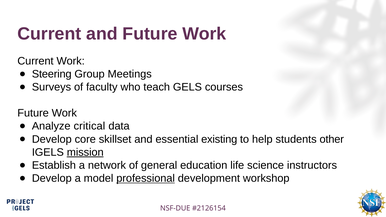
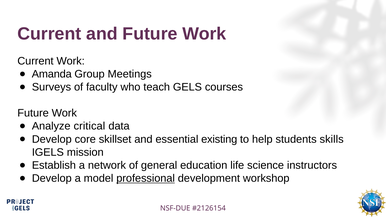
Steering: Steering -> Amanda (52, 74)
other: other -> skills (332, 139)
mission underline: present -> none (85, 152)
